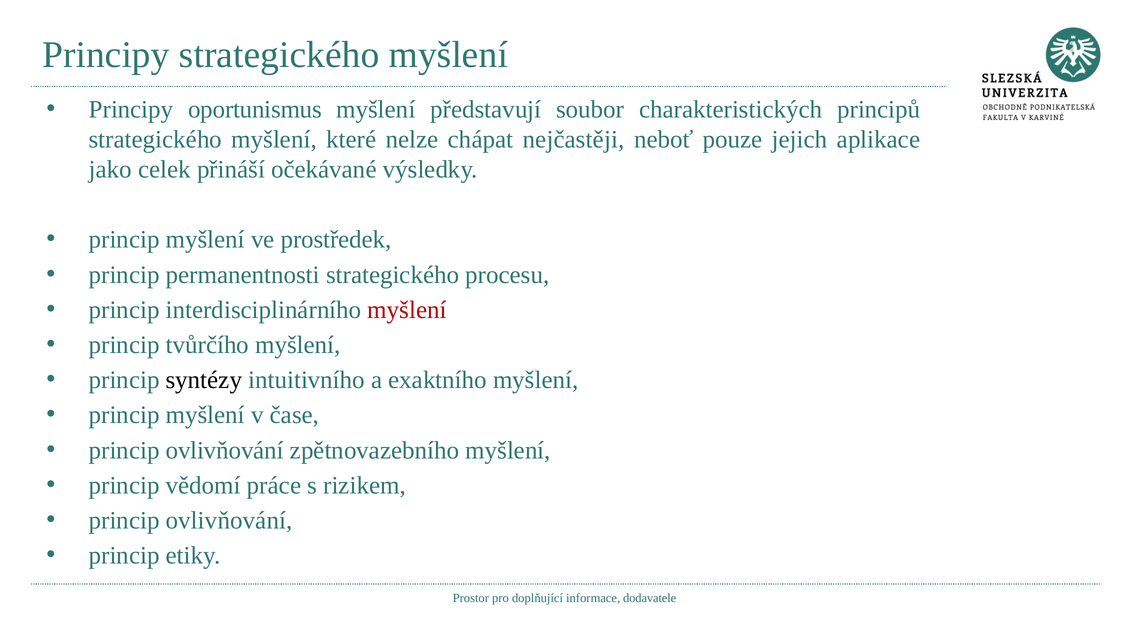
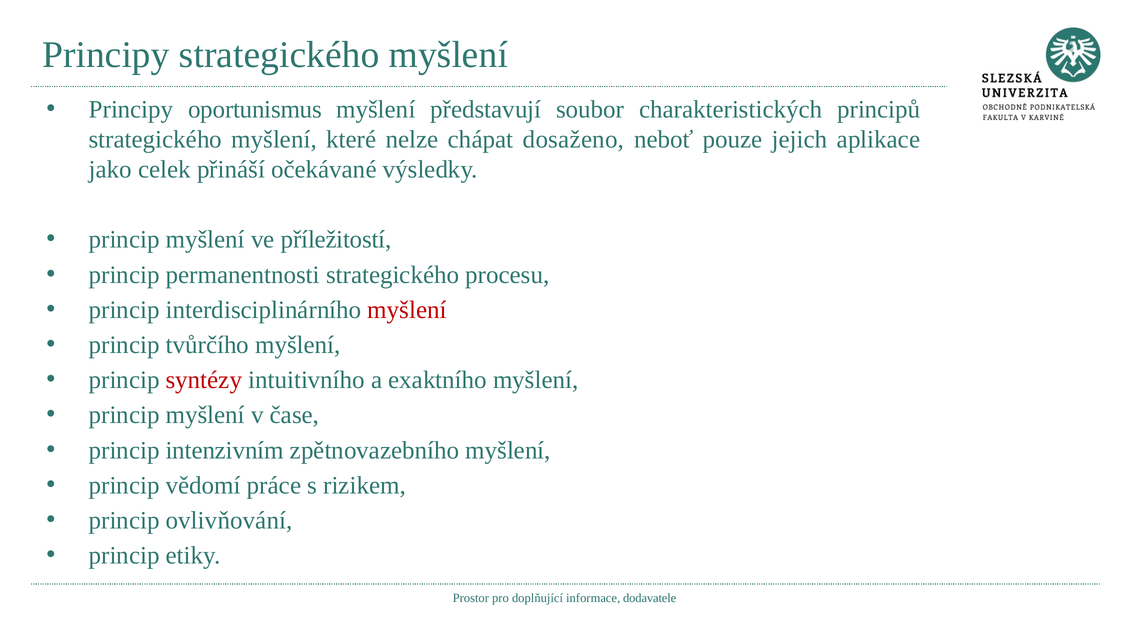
nejčastěji: nejčastěji -> dosaženo (574, 139)
prostředek: prostředek -> příležitostí (336, 240)
syntézy colour: black -> red (204, 380)
ovlivňování: ovlivňování -> intenzivním (225, 450)
